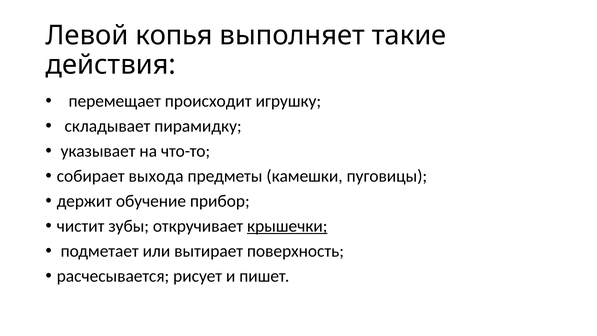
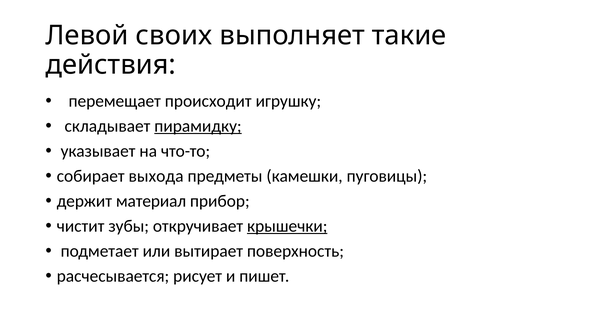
копья: копья -> своих (174, 35)
пирамидку underline: none -> present (198, 126)
обучение: обучение -> материал (151, 201)
